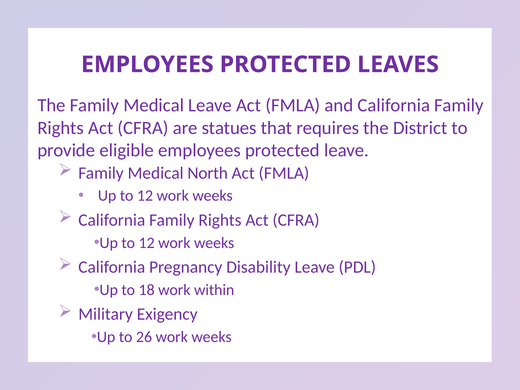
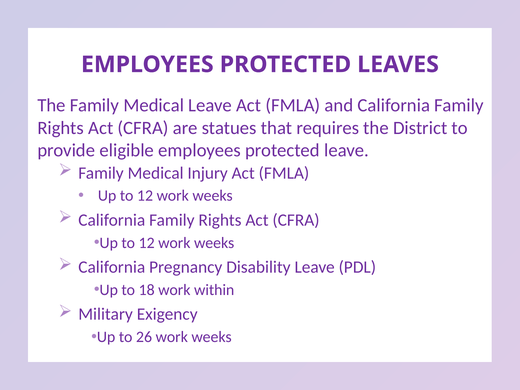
North: North -> Injury (208, 173)
